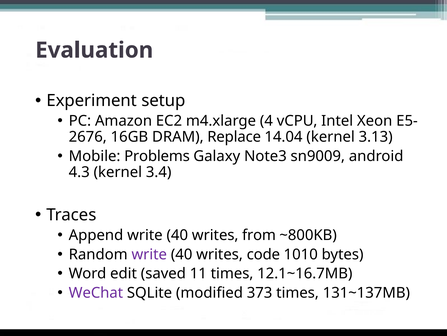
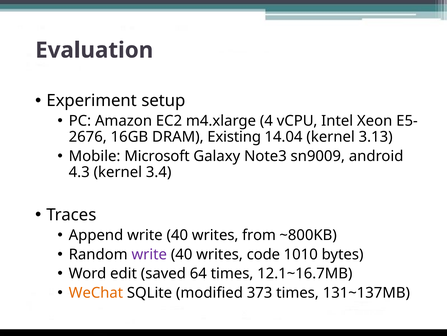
Replace: Replace -> Existing (234, 137)
Problems: Problems -> Microsoft (157, 156)
11: 11 -> 64 (198, 273)
WeChat colour: purple -> orange (96, 292)
